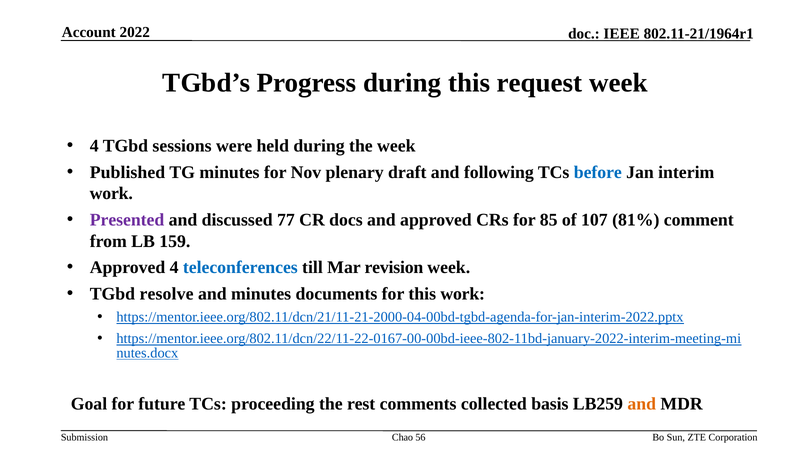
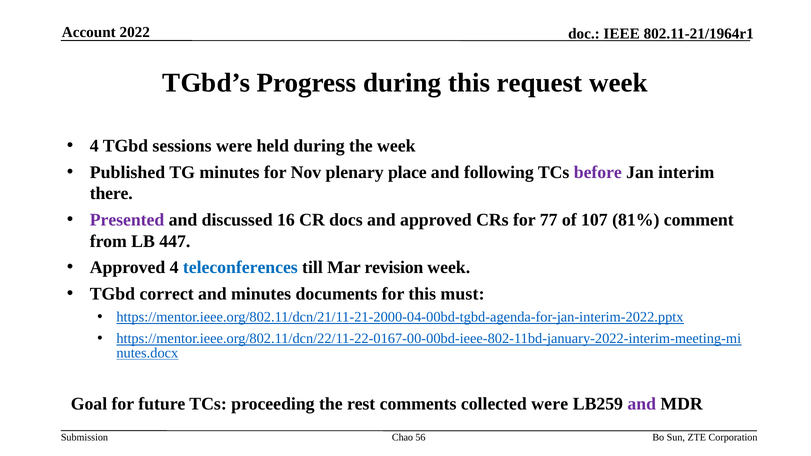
draft: draft -> place (407, 172)
before colour: blue -> purple (598, 172)
work: work -> there (111, 194)
77: 77 -> 16 (286, 220)
85: 85 -> 77 (549, 220)
159: 159 -> 447 (175, 241)
resolve: resolve -> correct (167, 294)
this work: work -> must (463, 294)
collected basis: basis -> were (550, 404)
and colour: orange -> purple (642, 404)
